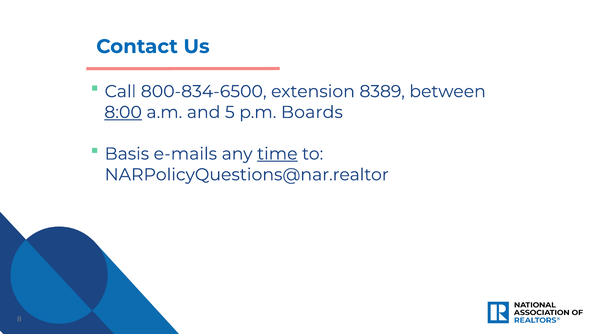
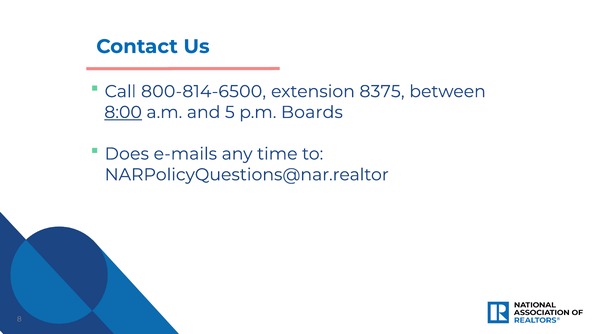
800-834-6500: 800-834-6500 -> 800-814-6500 (204, 92)
8389: 8389 -> 8375 (382, 92)
Basis: Basis -> Does (127, 154)
time underline: present -> none (277, 154)
